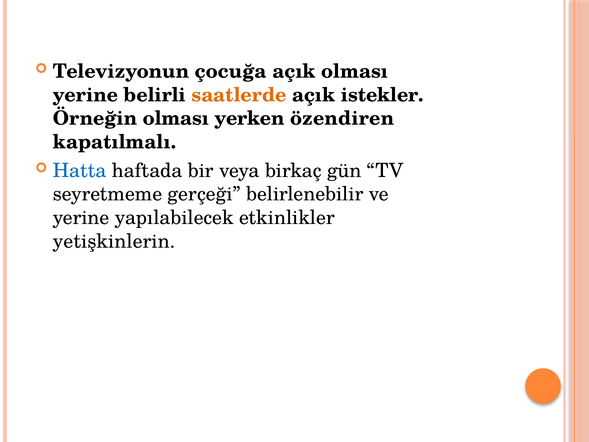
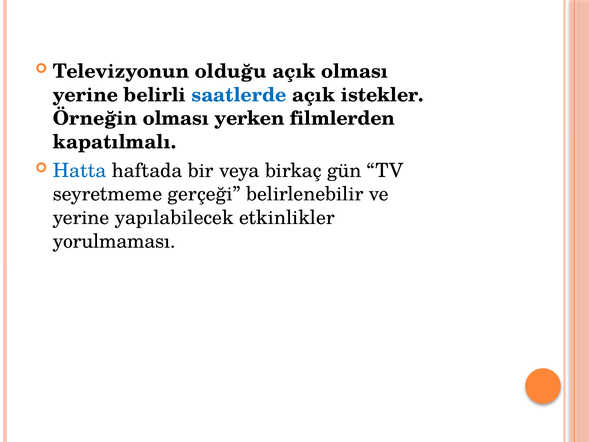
çocuğa: çocuğa -> olduğu (231, 71)
saatlerde colour: orange -> blue (239, 95)
özendiren: özendiren -> filmlerden (342, 118)
yetişkinlerin: yetişkinlerin -> yorulmaması (114, 241)
